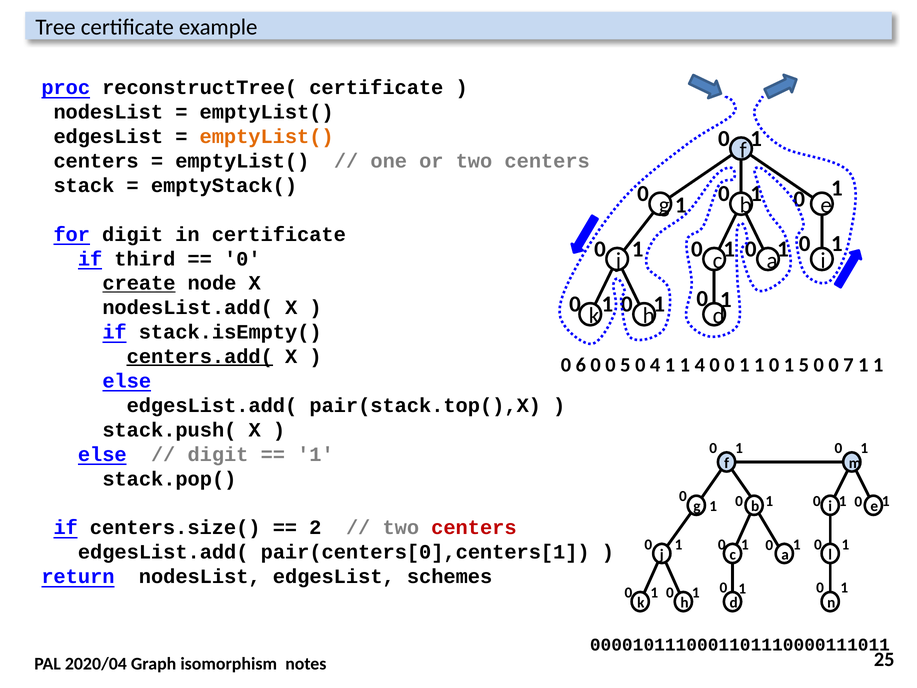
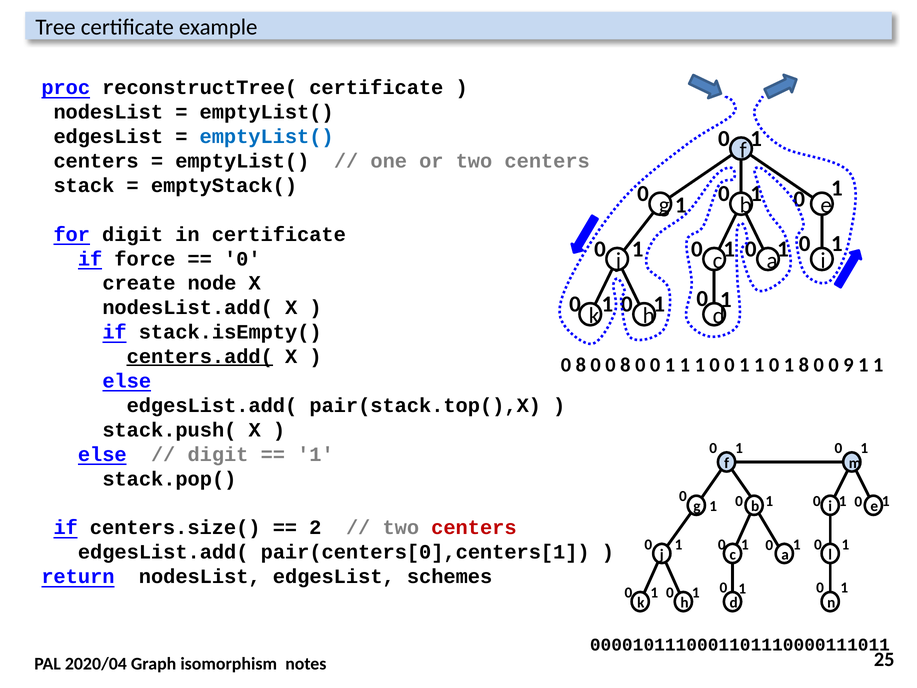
emptyList( colour: orange -> blue (267, 136)
third: third -> force (145, 259)
create underline: present -> none (139, 283)
6: 6 -> 8 (581, 365)
0 0 5: 5 -> 8 (625, 365)
4: 4 -> 0 (655, 365)
4: 4 -> 1 (700, 365)
1 5: 5 -> 8 (804, 365)
7: 7 -> 9 (848, 365)
